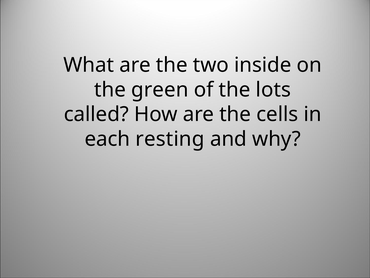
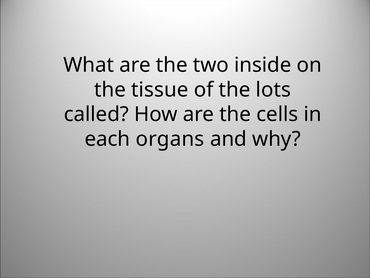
green: green -> tissue (160, 90)
resting: resting -> organs (170, 139)
